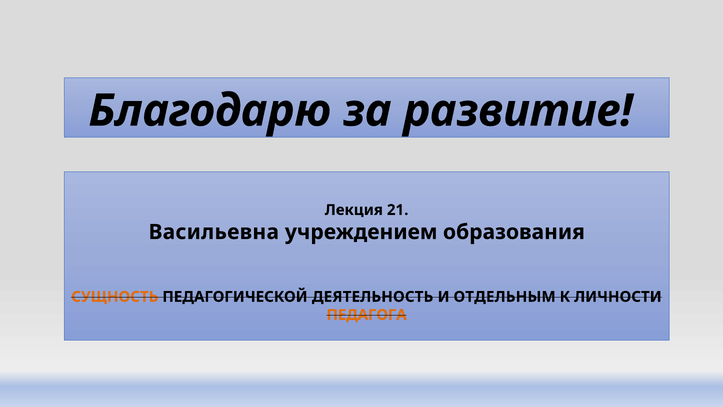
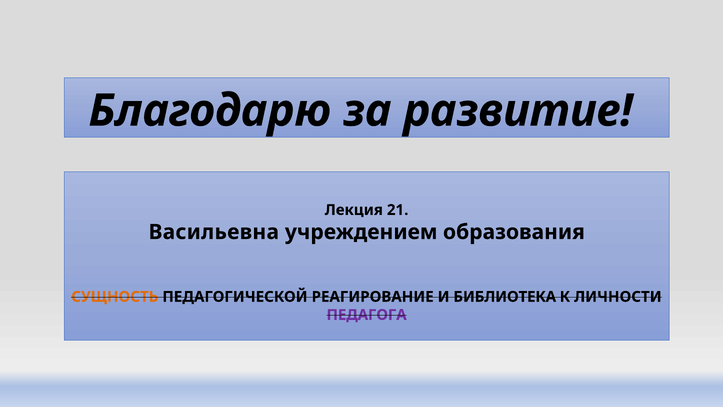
ДЕЯТЕЛЬНОСТЬ: ДЕЯТЕЛЬНОСТЬ -> РЕАГИРОВАНИЕ (373, 297)
ОТДЕЛЬНЫМ: ОТДЕЛЬНЫМ -> БИБЛИОТЕКА (505, 297)
ПЕДАГОГА colour: orange -> purple (367, 315)
